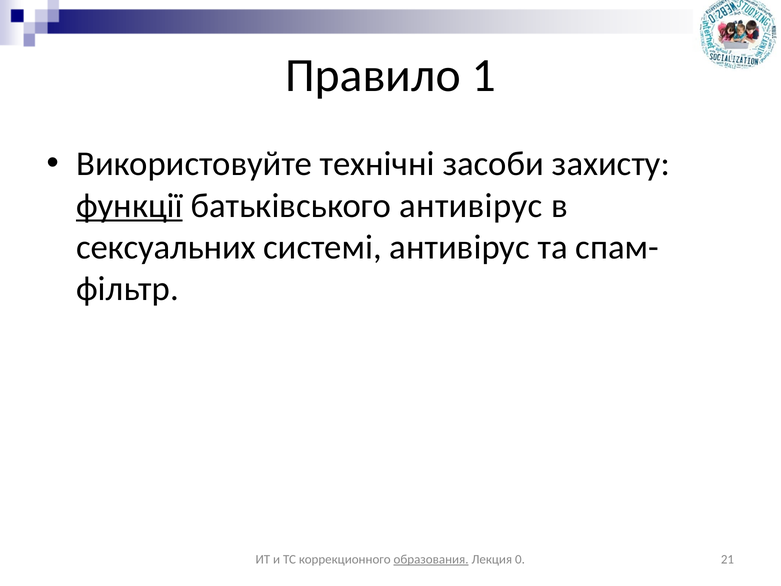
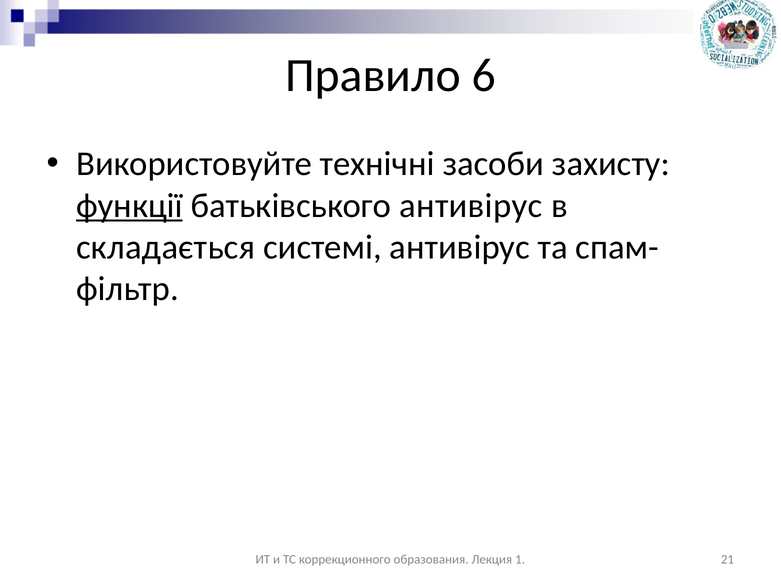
1: 1 -> 6 (484, 76)
сексуальних: сексуальних -> складається (166, 247)
образования underline: present -> none (431, 559)
0: 0 -> 1 (520, 559)
